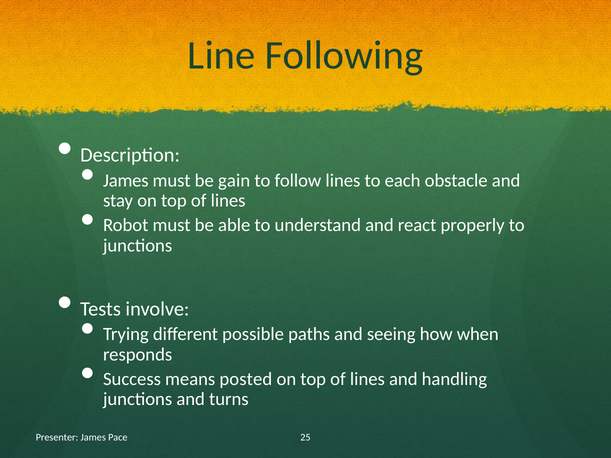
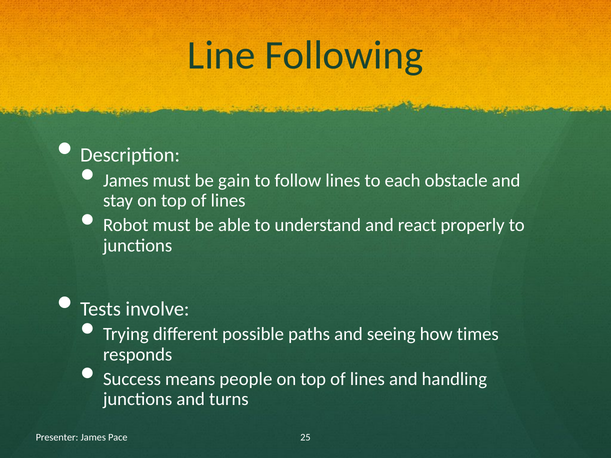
when: when -> times (478, 334)
posted: posted -> people (246, 379)
